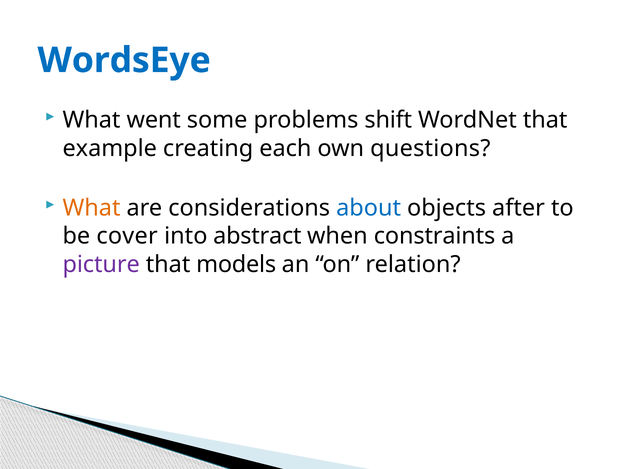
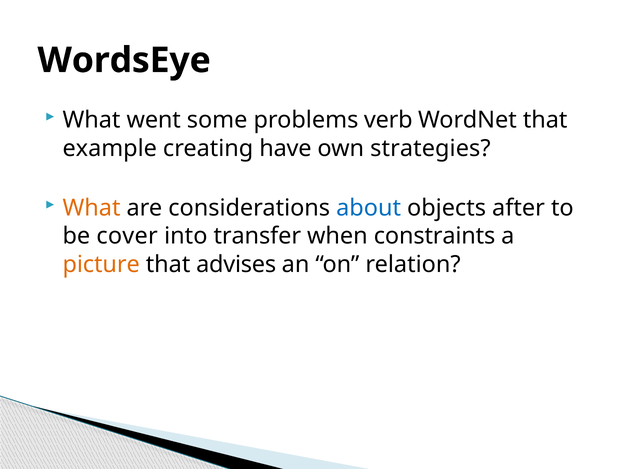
WordsEye colour: blue -> black (124, 60)
shift: shift -> verb (388, 120)
each: each -> have (285, 148)
questions: questions -> strategies (430, 148)
abstract: abstract -> transfer (257, 236)
picture colour: purple -> orange (101, 265)
models: models -> advises (236, 265)
